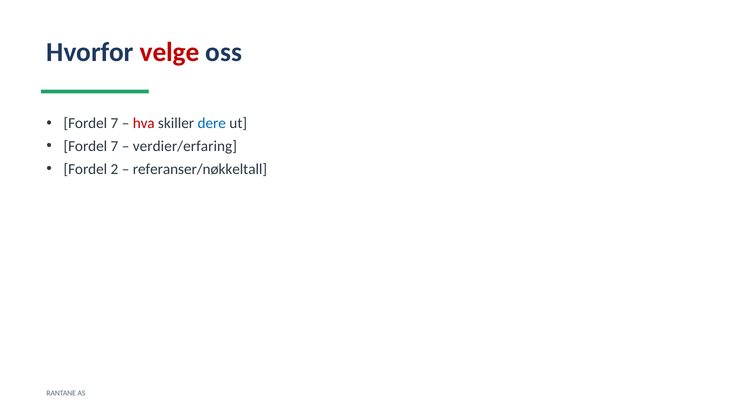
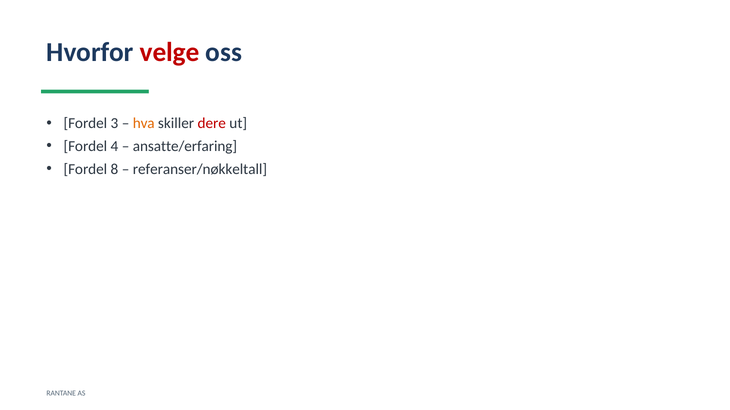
7: 7 -> 3 (114, 124)
hva colour: red -> orange (144, 124)
dere colour: blue -> red (212, 124)
7: 7 -> 4 (114, 146)
verdier/erfaring: verdier/erfaring -> ansatte/erfaring (185, 146)
2: 2 -> 8 (114, 169)
